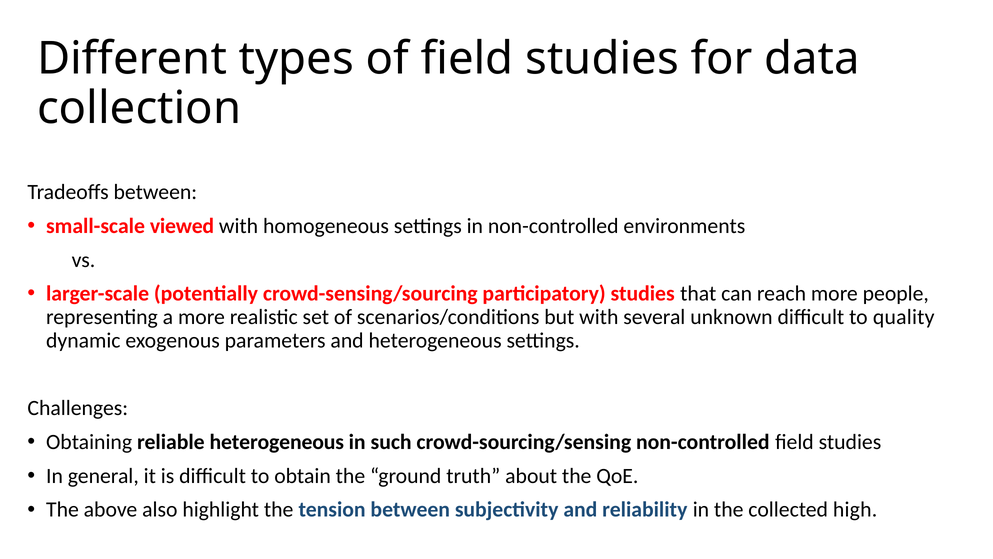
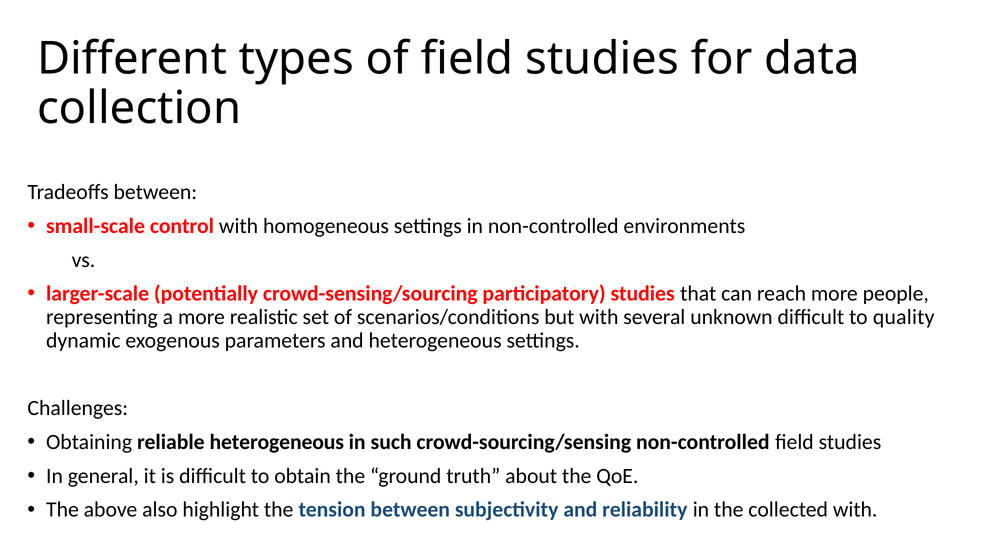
viewed: viewed -> control (182, 226)
collected high: high -> with (855, 509)
